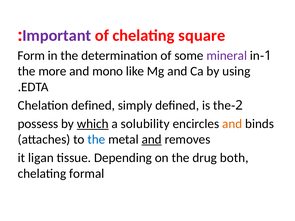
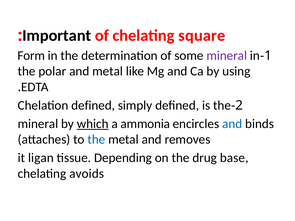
Important colour: purple -> black (57, 35)
more: more -> polar (52, 71)
and mono: mono -> metal (108, 71)
possess: possess -> mineral (38, 124)
solubility: solubility -> ammonia (145, 124)
and colour: orange -> blue (232, 124)
and underline: present -> none (152, 140)
both: both -> base (234, 158)
formal: formal -> avoids (87, 174)
